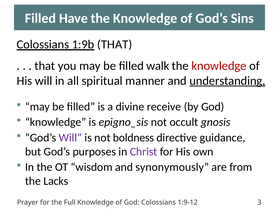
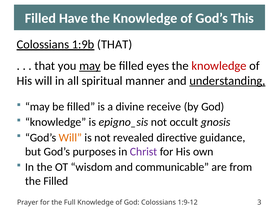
Sins: Sins -> This (242, 18)
may underline: none -> present (90, 66)
walk: walk -> eyes (158, 66)
Will colour: purple -> orange (70, 138)
boldness: boldness -> revealed (133, 138)
synonymously: synonymously -> communicable (172, 167)
the Lacks: Lacks -> Filled (56, 181)
